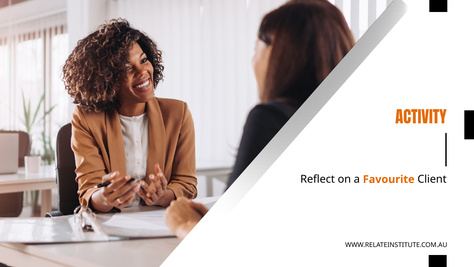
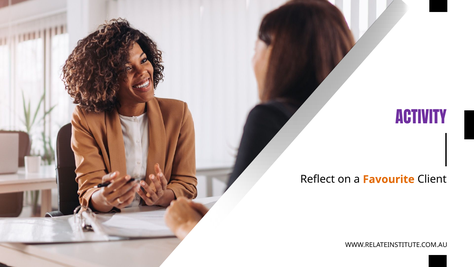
ACTIVITY colour: orange -> purple (421, 118)
